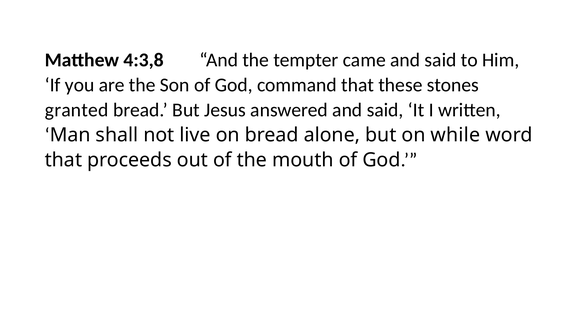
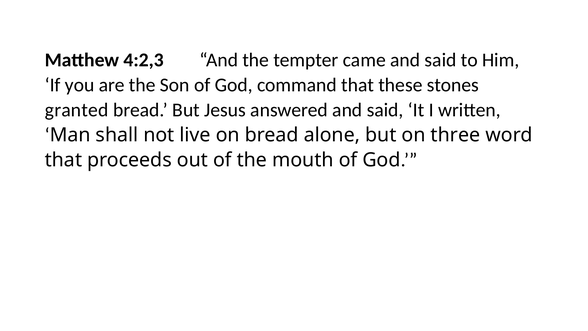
4:3,8: 4:3,8 -> 4:2,3 (144, 60)
while: while -> three (455, 135)
